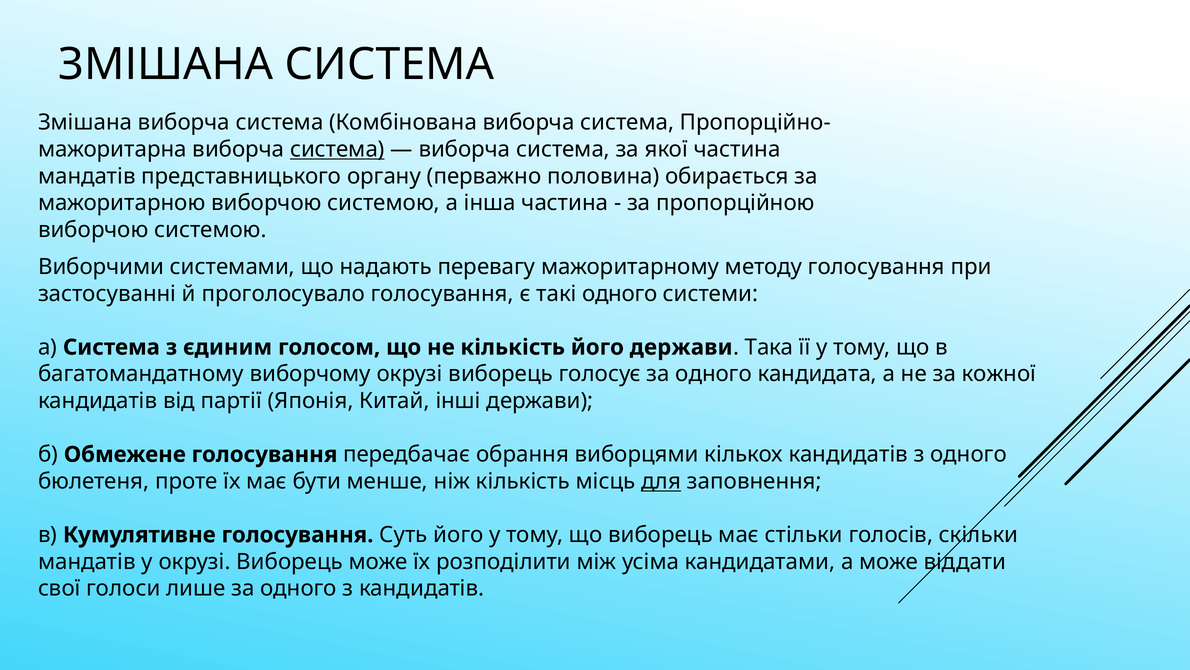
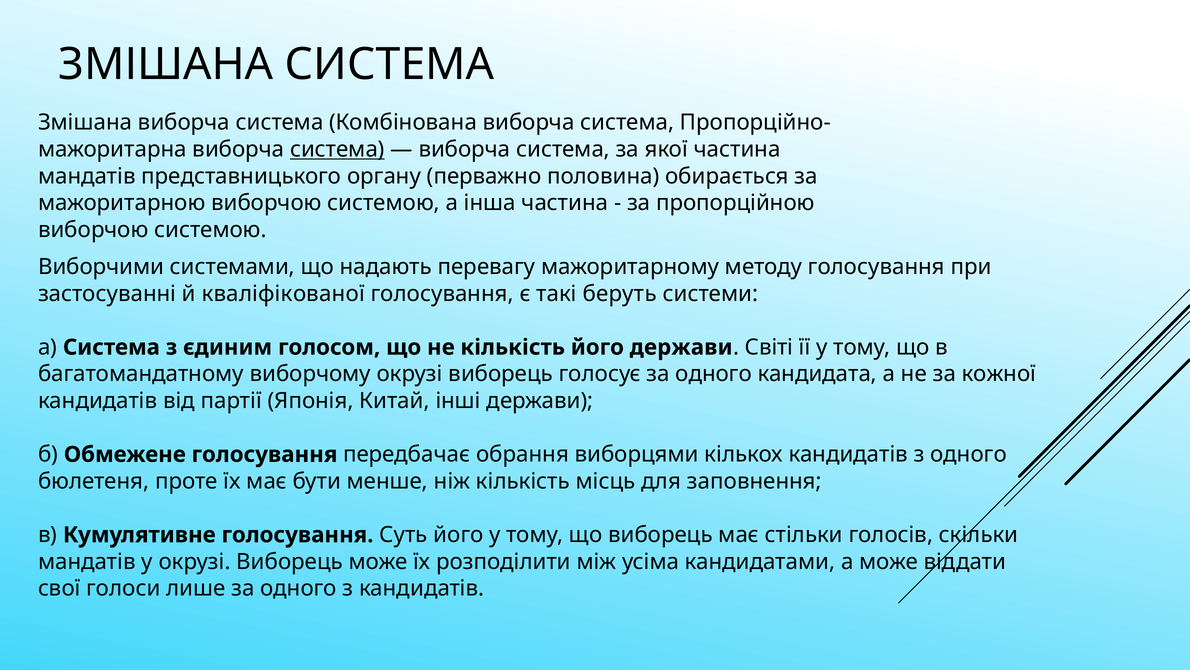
проголосувало: проголосувало -> кваліфікованої (283, 293)
такі одного: одного -> беруть (620, 293)
Така: Така -> Світі (769, 347)
для underline: present -> none (661, 481)
